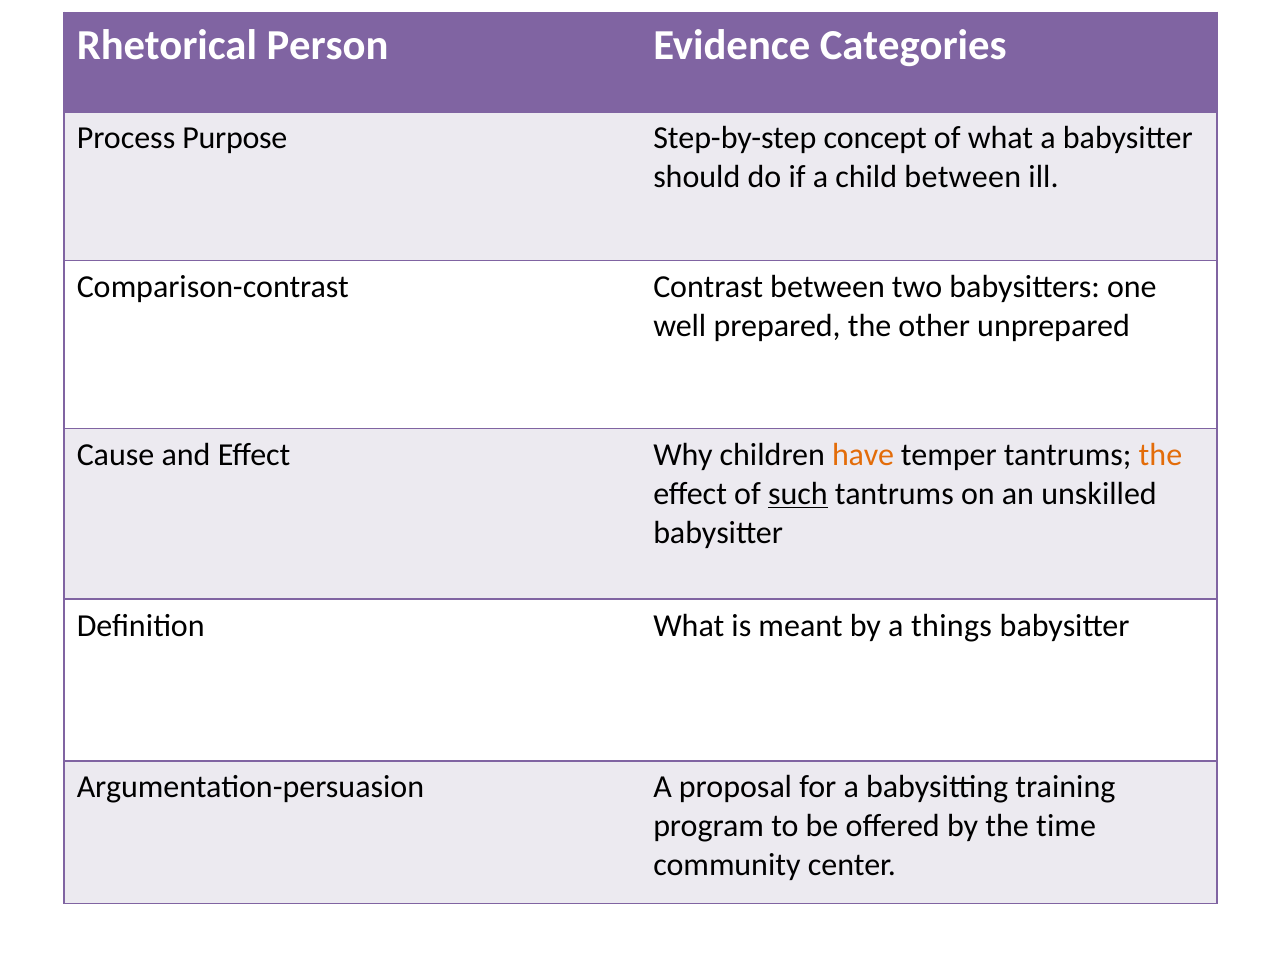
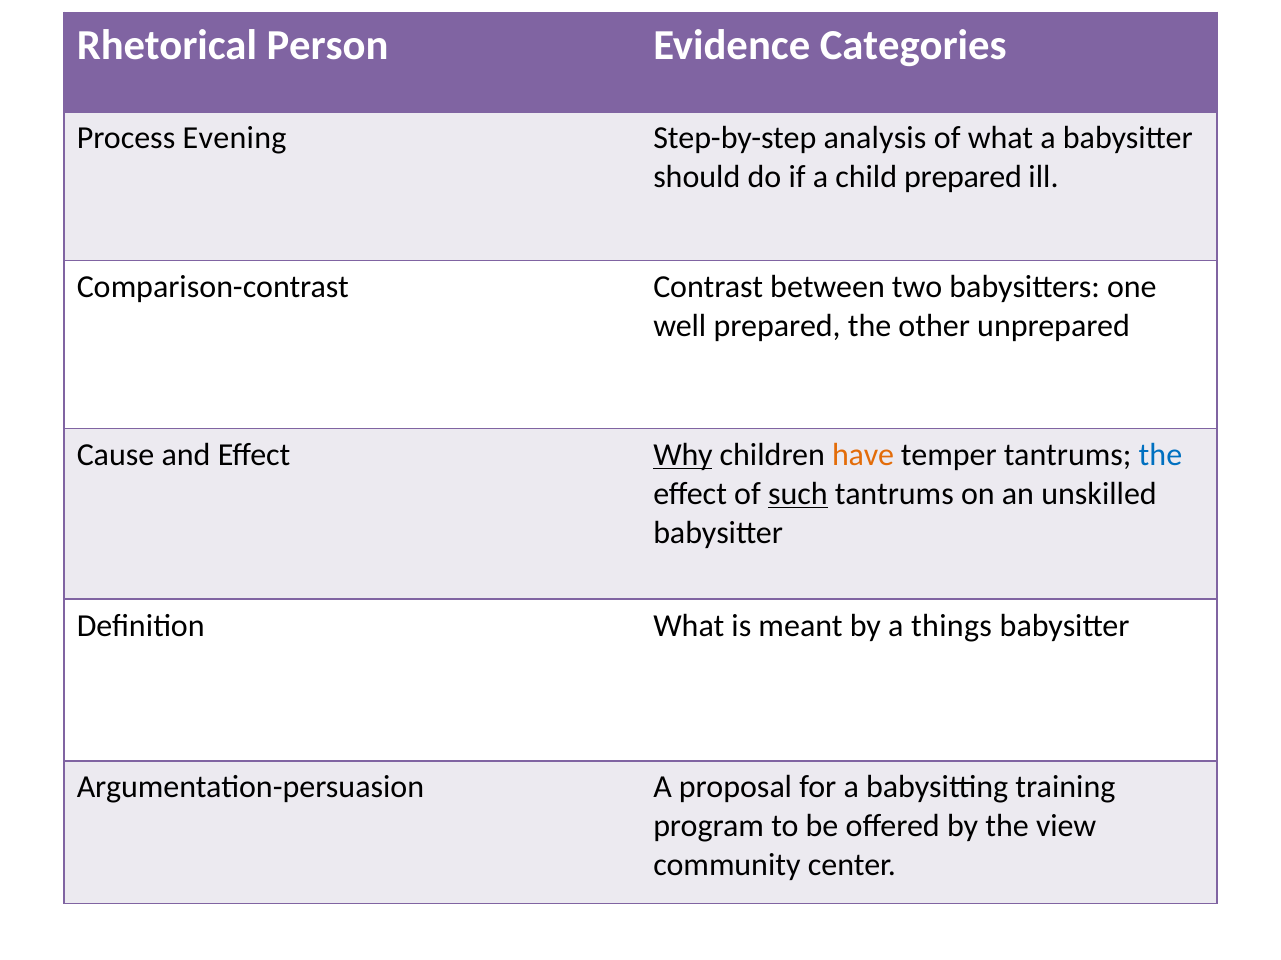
Purpose: Purpose -> Evening (235, 138)
concept: concept -> analysis (875, 138)
child between: between -> prepared (963, 177)
Why underline: none -> present (683, 455)
the colour: orange -> blue (1160, 455)
time: time -> view (1066, 827)
